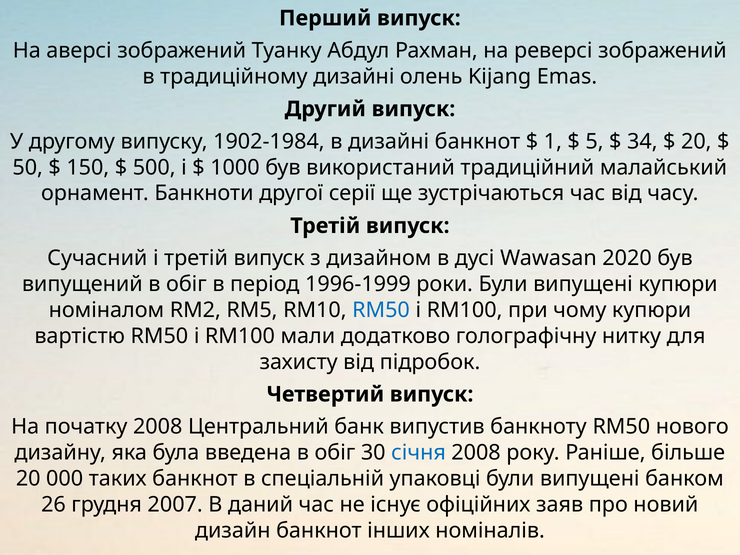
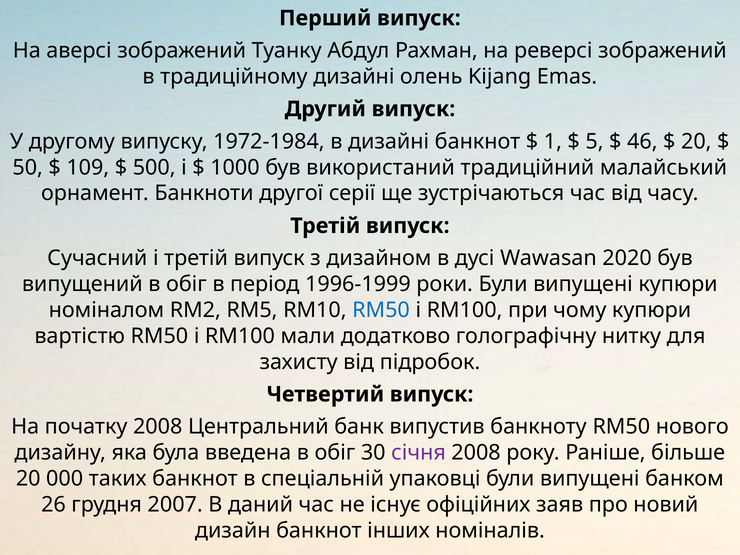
1902-1984: 1902-1984 -> 1972-1984 (269, 142)
34: 34 -> 46 (642, 142)
150: 150 -> 109 (88, 167)
січня colour: blue -> purple (419, 453)
